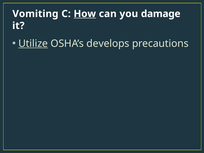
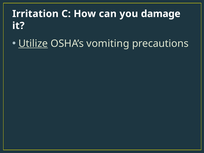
Vomiting: Vomiting -> Irritation (35, 14)
How underline: present -> none (85, 14)
develops: develops -> vomiting (108, 44)
